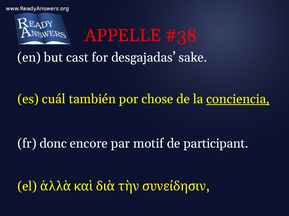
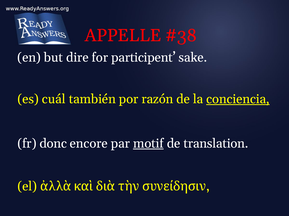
cast: cast -> dire (77, 58)
desgajadas: desgajadas -> participent (143, 58)
chose: chose -> razón (157, 99)
motif underline: none -> present (148, 144)
participant: participant -> translation (216, 144)
